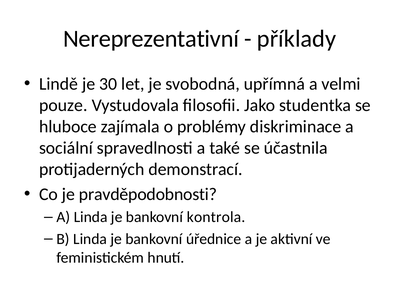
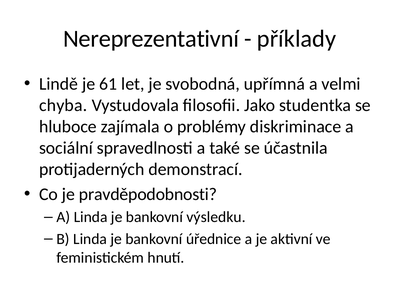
30: 30 -> 61 (108, 84)
pouze: pouze -> chyba (63, 105)
kontrola: kontrola -> výsledku (216, 217)
